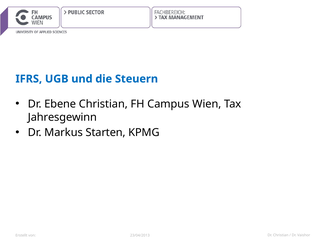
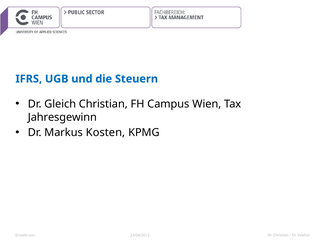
Ebene: Ebene -> Gleich (60, 104)
Starten: Starten -> Kosten (106, 132)
